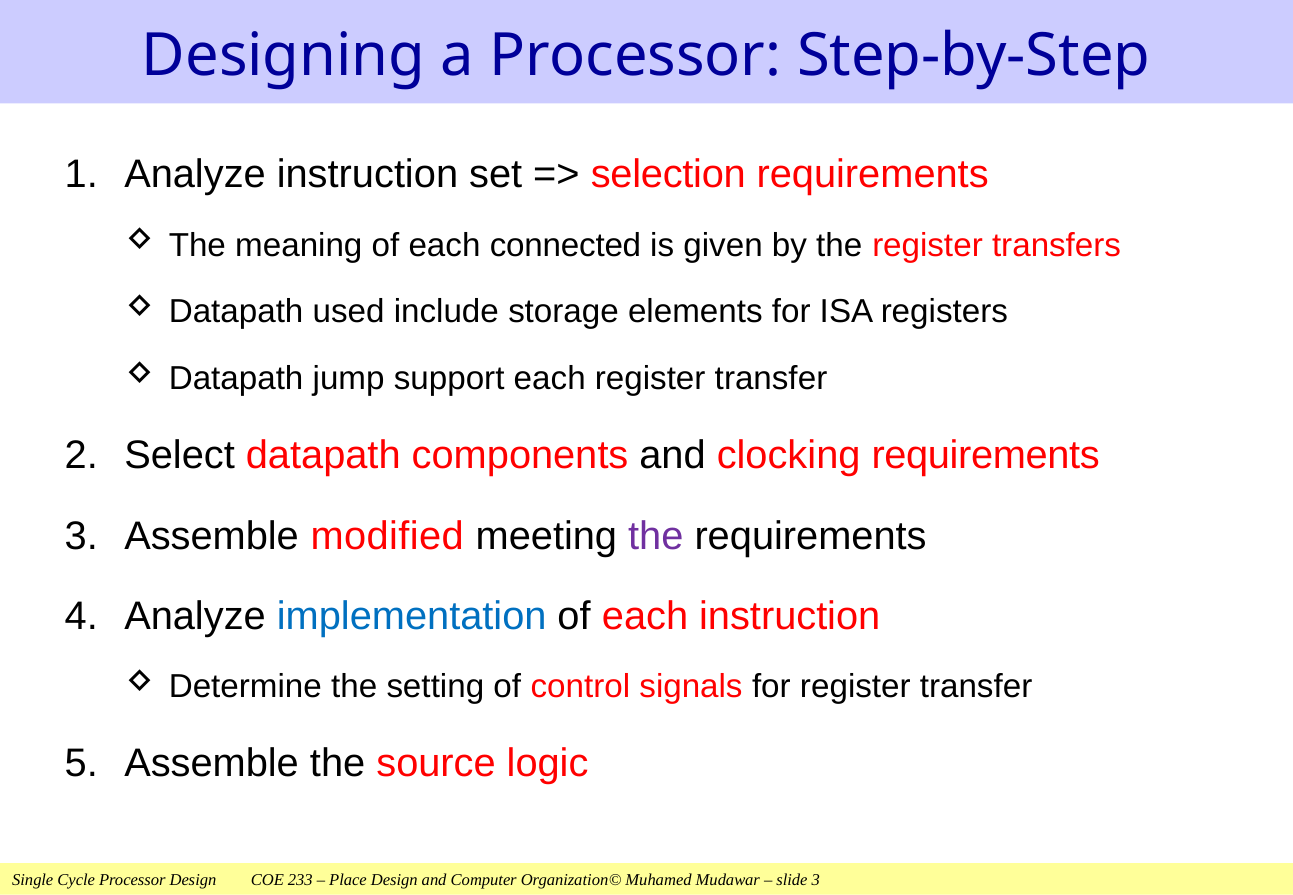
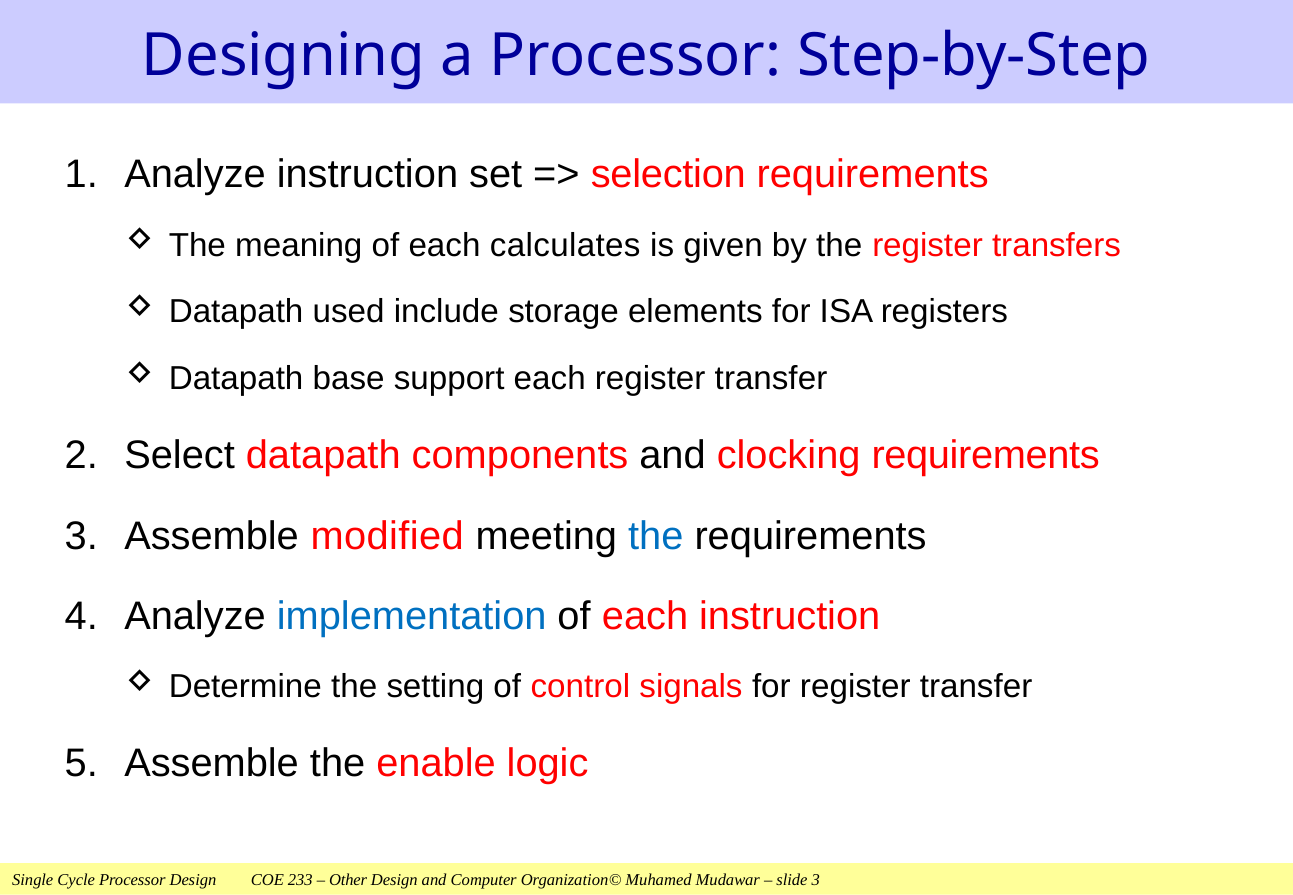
connected: connected -> calculates (565, 245)
jump: jump -> base (349, 379)
the colour: purple -> blue (656, 536)
source: source -> enable (436, 764)
Place: Place -> Other (348, 880)
